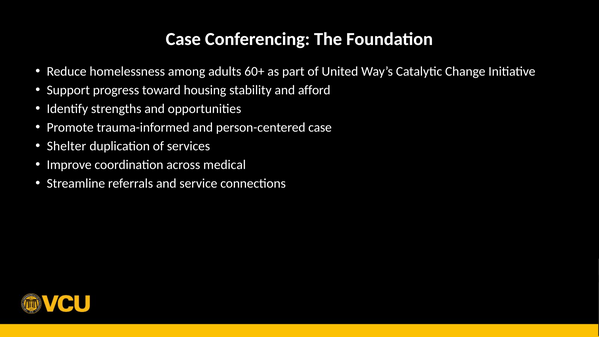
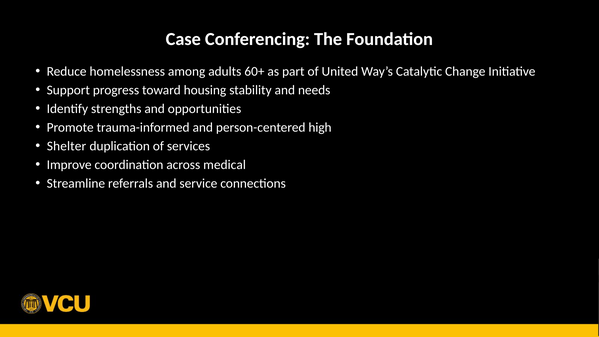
afford: afford -> needs (314, 90)
person-centered case: case -> high (320, 128)
